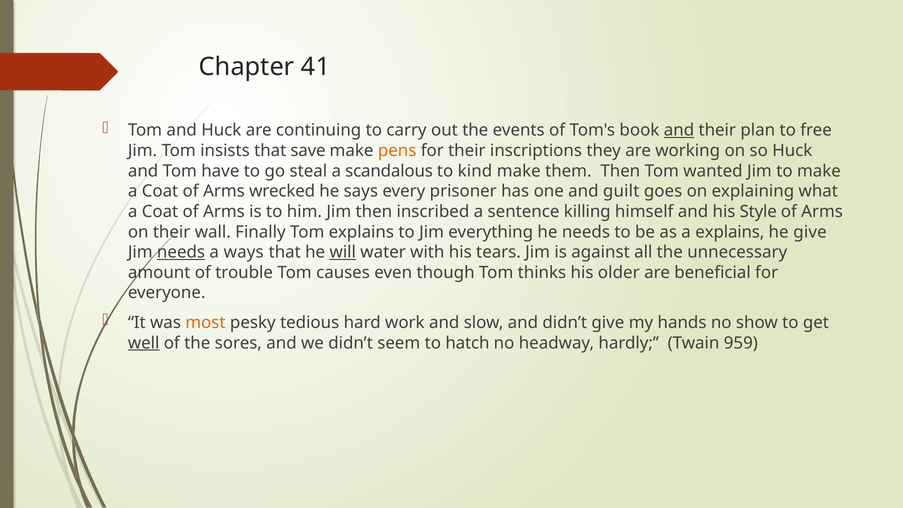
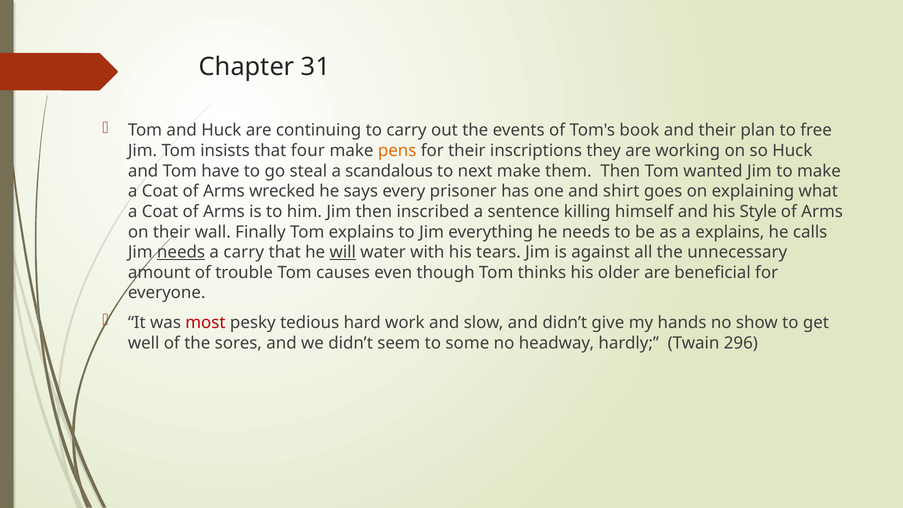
41: 41 -> 31 (316, 67)
and underline: present -> none (679, 130)
save: save -> four (308, 151)
kind: kind -> next (475, 171)
guilt: guilt -> shirt (621, 191)
he give: give -> calls (810, 232)
a ways: ways -> carry (244, 252)
most colour: orange -> red (205, 323)
well underline: present -> none (144, 343)
hatch: hatch -> some (467, 343)
959: 959 -> 296 (741, 343)
